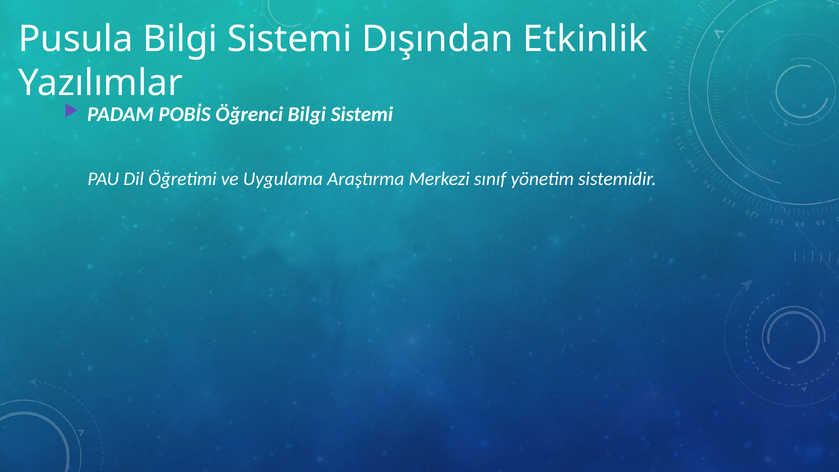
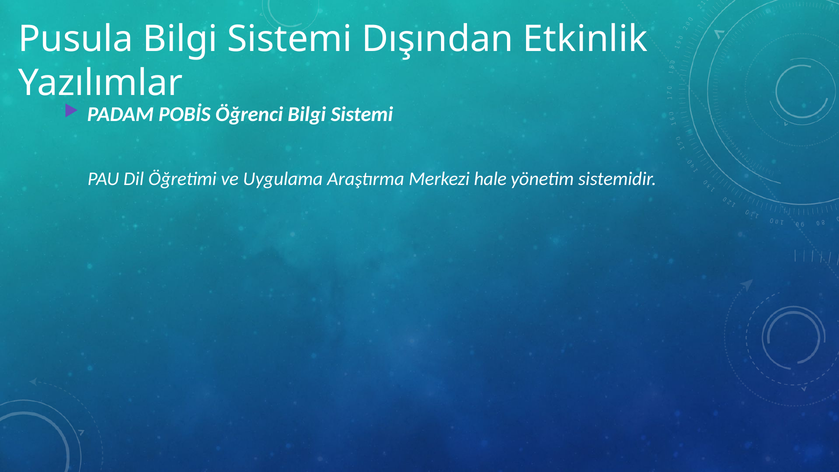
sınıf: sınıf -> hale (490, 179)
